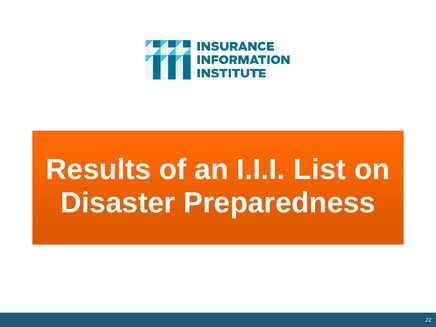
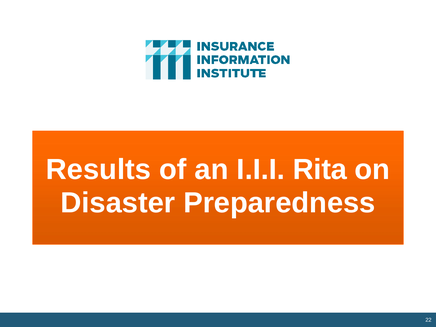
List: List -> Rita (320, 170)
